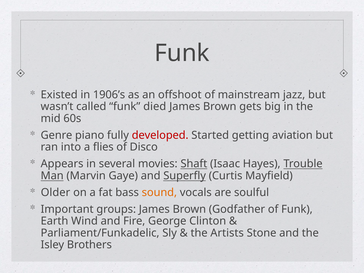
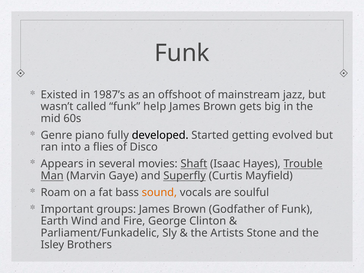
1906’s: 1906’s -> 1987’s (109, 95)
died: died -> help (155, 107)
developed colour: red -> black (160, 135)
aviation: aviation -> evolved (292, 135)
Older: Older -> Roam (56, 192)
